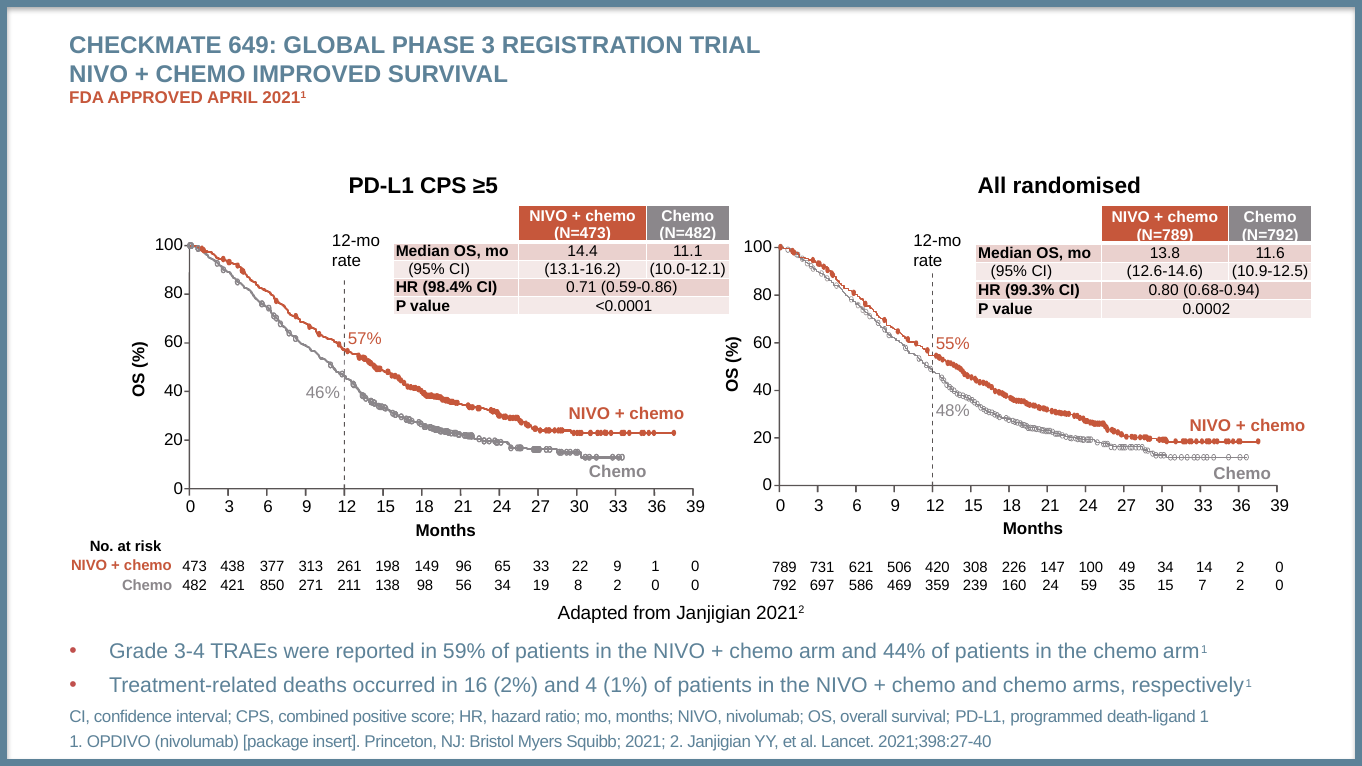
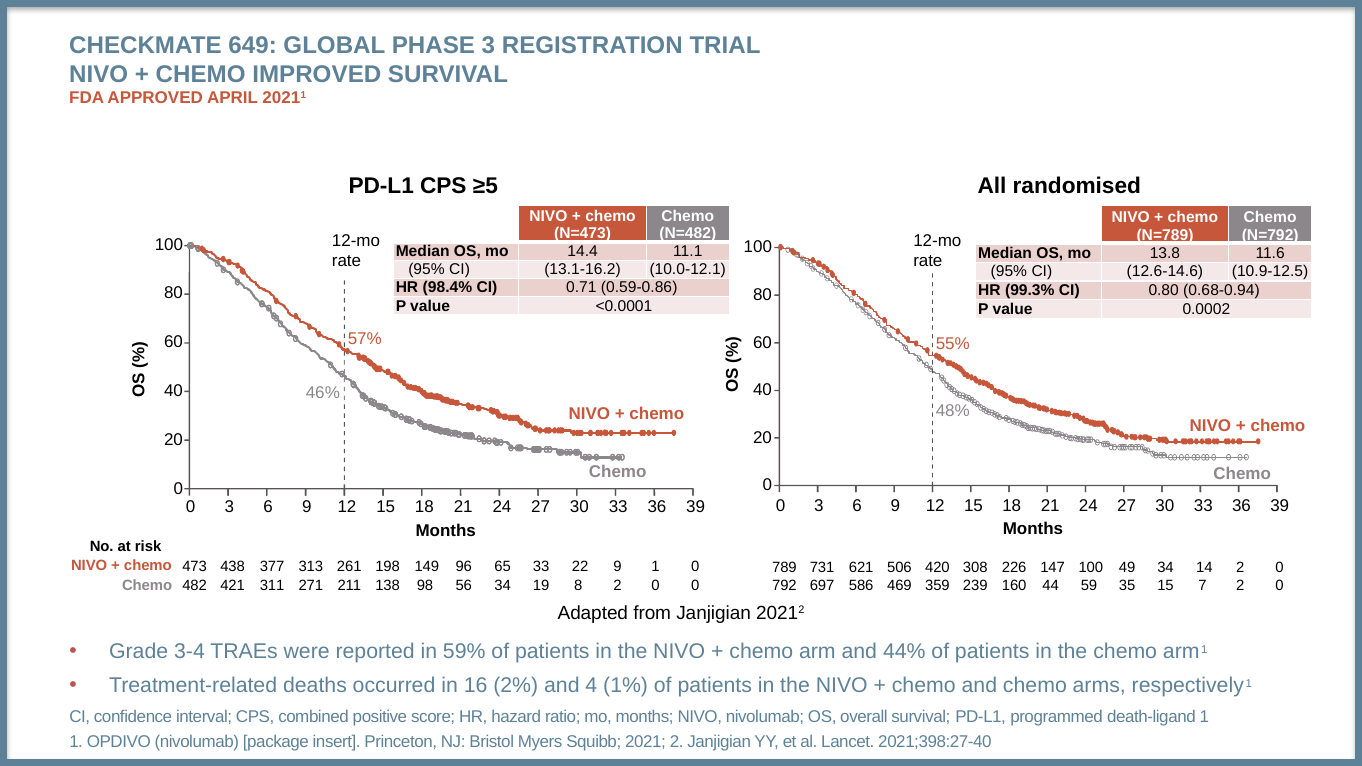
850: 850 -> 311 (272, 586)
160 24: 24 -> 44 (1051, 586)
